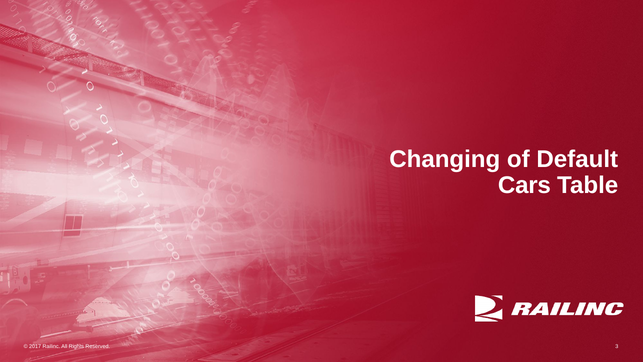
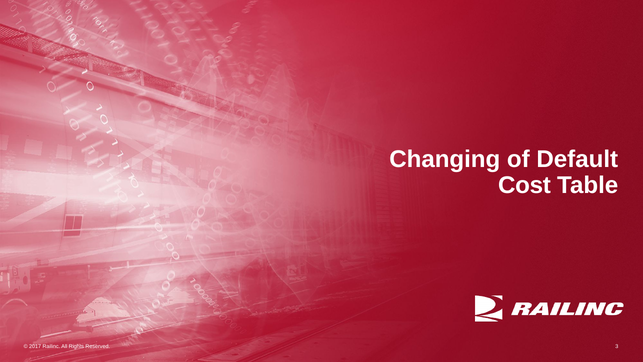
Cars: Cars -> Cost (524, 185)
